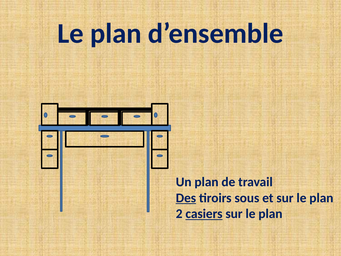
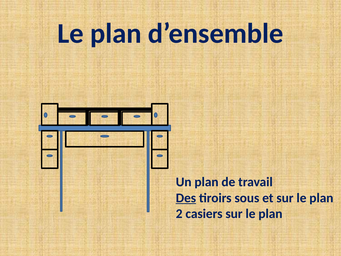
casiers underline: present -> none (204, 214)
